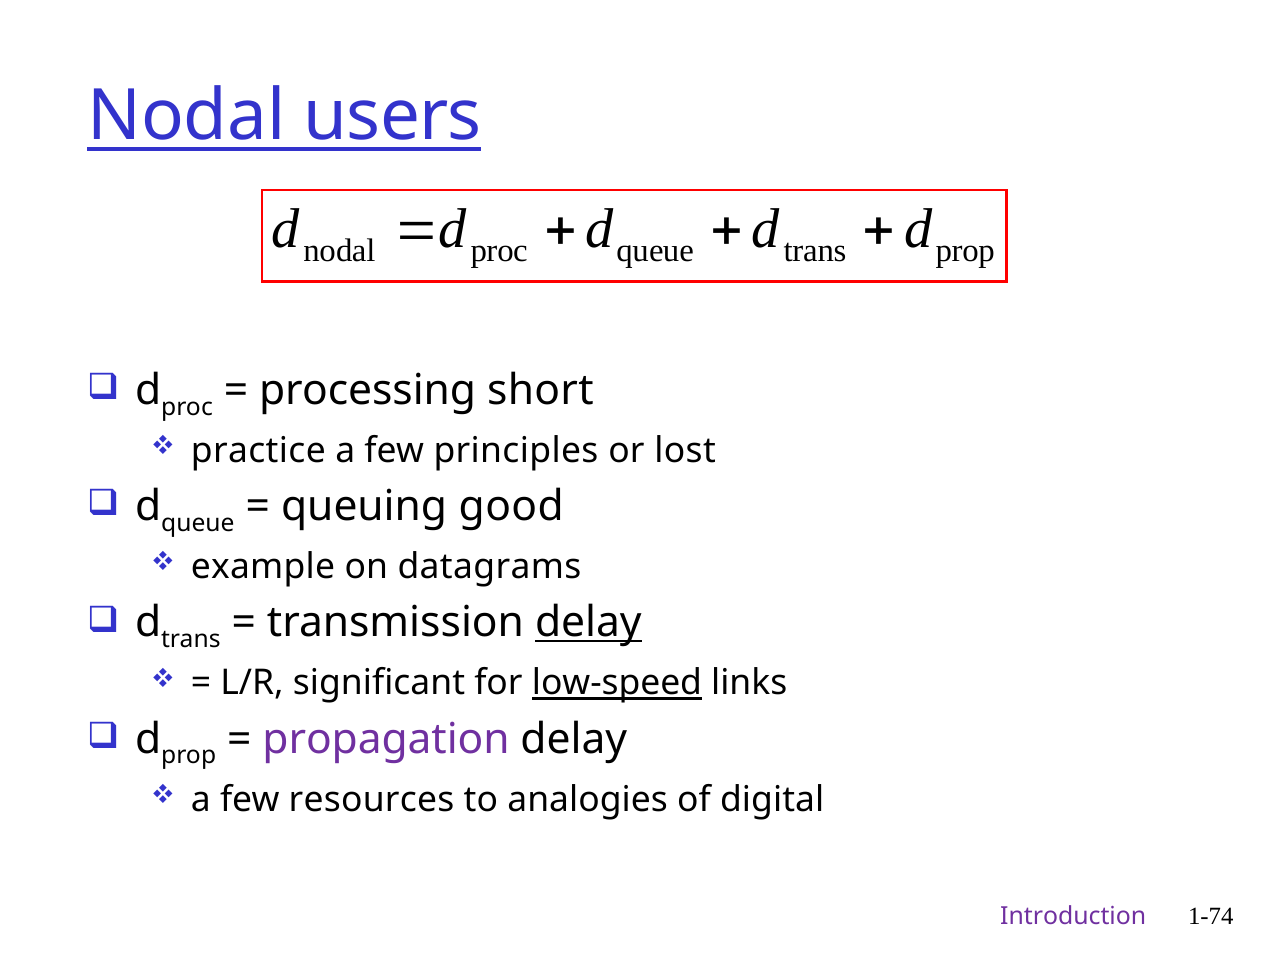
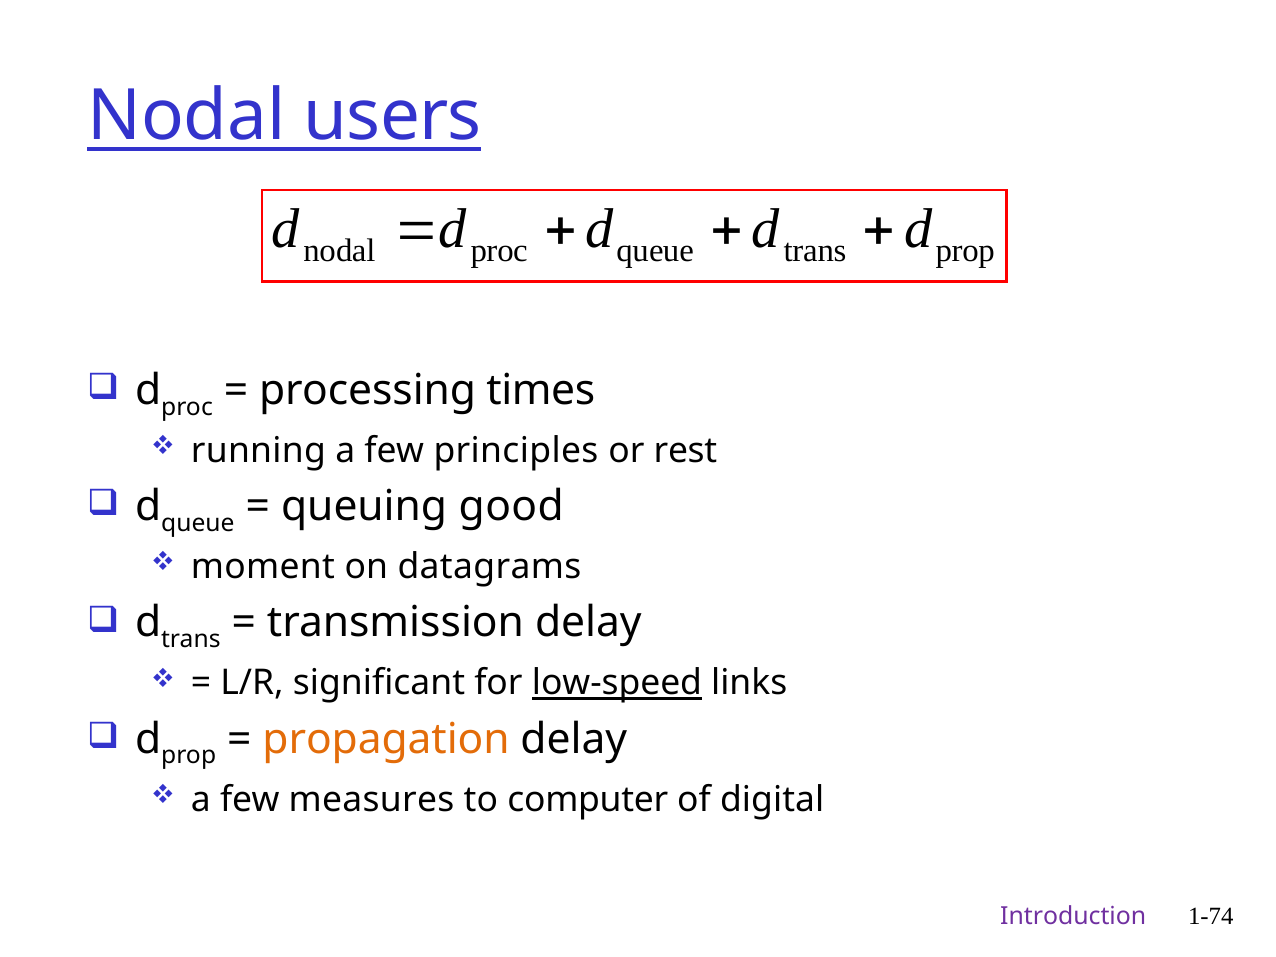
short: short -> times (541, 390)
practice: practice -> running (258, 451)
lost: lost -> rest (685, 451)
example: example -> moment (263, 567)
delay underline: present -> none (588, 623)
propagation colour: purple -> orange (386, 739)
resources: resources -> measures (372, 799)
analogies: analogies -> computer (588, 799)
